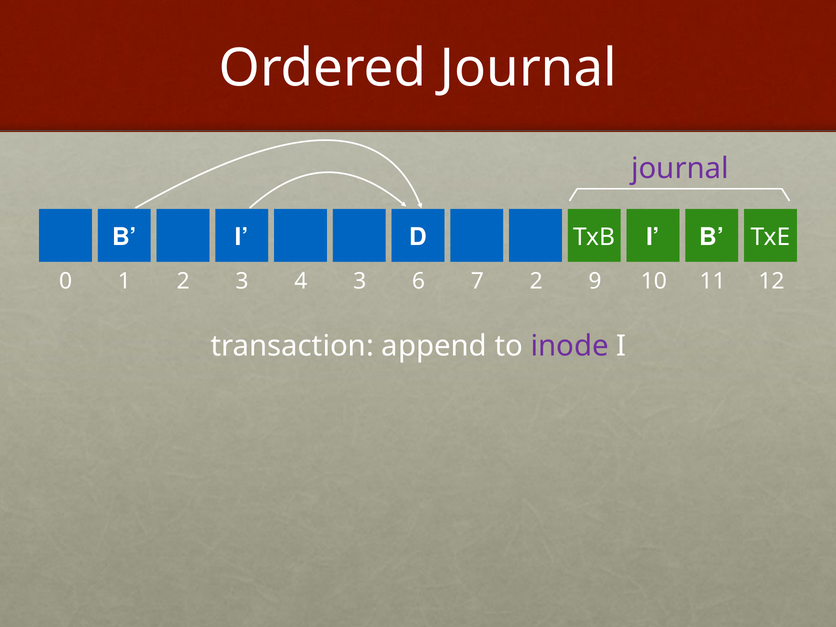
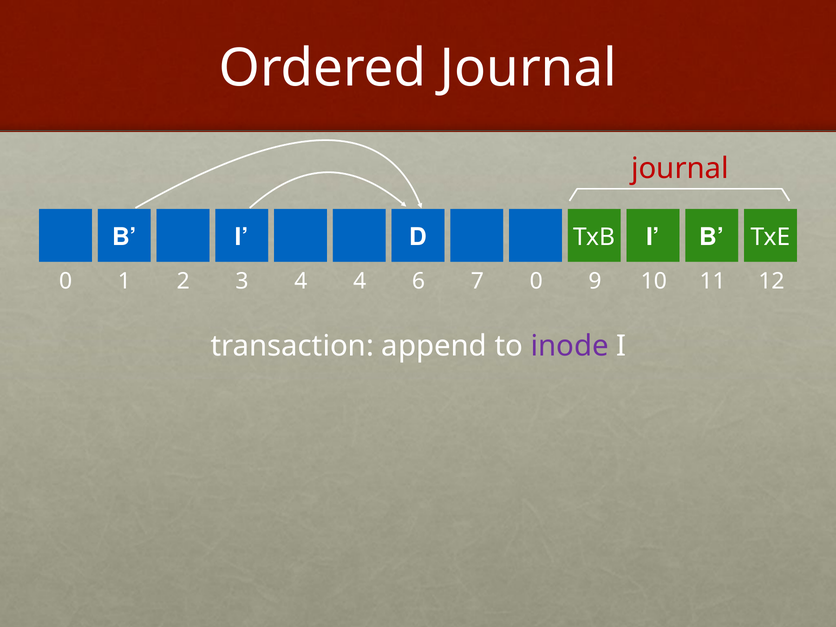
journal colour: purple -> red (680, 168)
0 3: 3 -> 4 (360, 281)
7 2: 2 -> 0 (536, 281)
